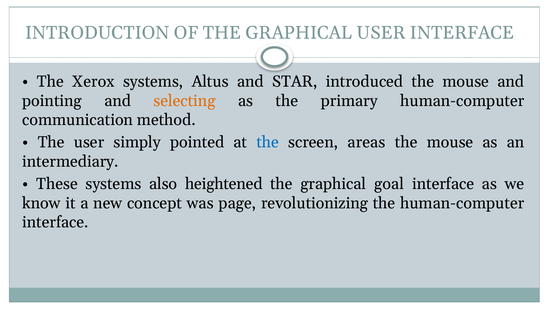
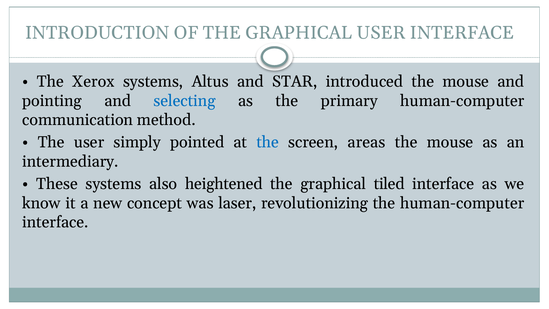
selecting colour: orange -> blue (185, 101)
goal: goal -> tiled (389, 184)
page: page -> laser (237, 203)
